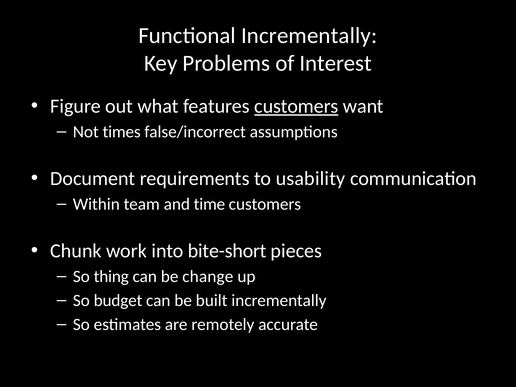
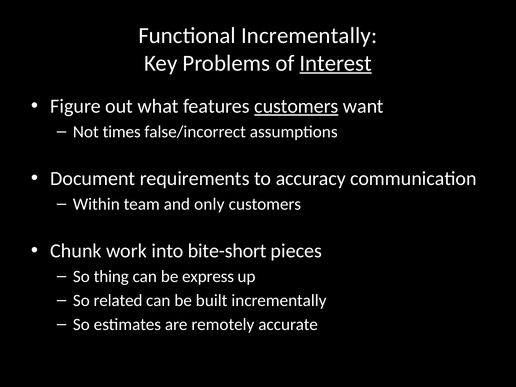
Interest underline: none -> present (336, 63)
usability: usability -> accuracy (311, 179)
time: time -> only (209, 204)
change: change -> express (208, 276)
budget: budget -> related (118, 301)
